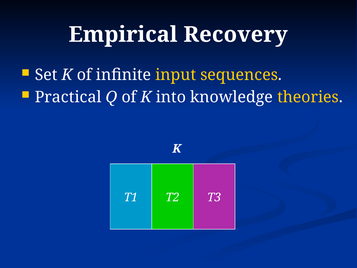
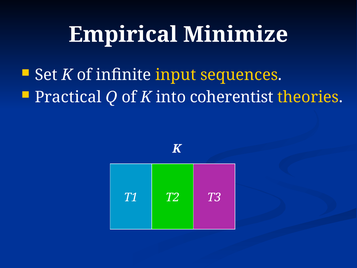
Recovery: Recovery -> Minimize (236, 35)
knowledge: knowledge -> coherentist (232, 97)
